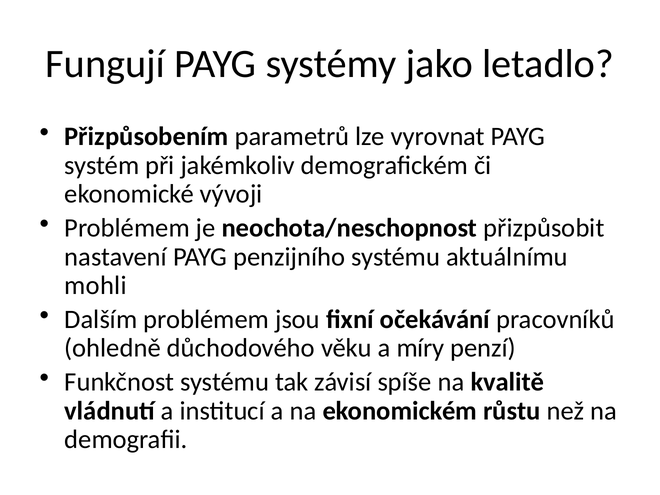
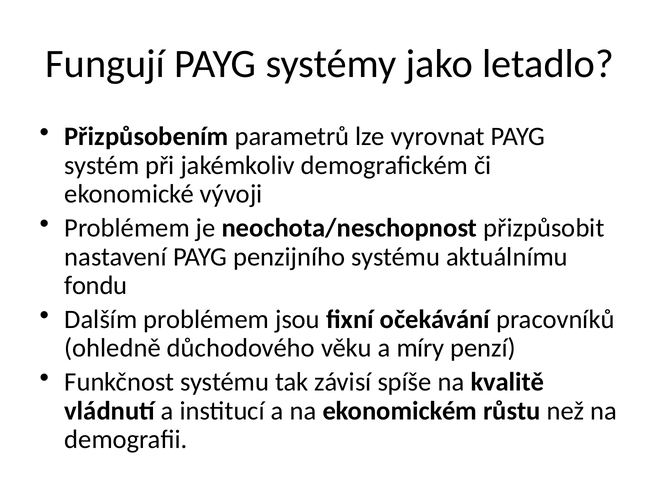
mohli: mohli -> fondu (96, 285)
